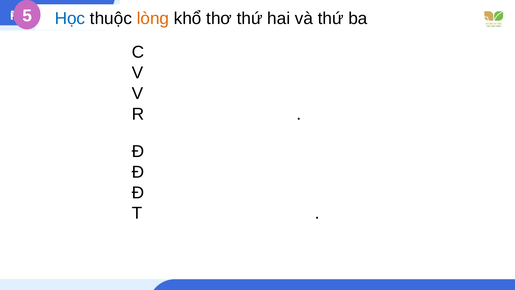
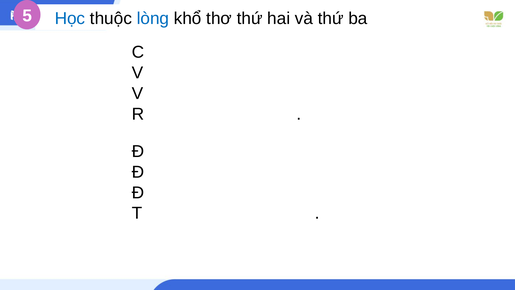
lòng colour: orange -> blue (153, 18)
